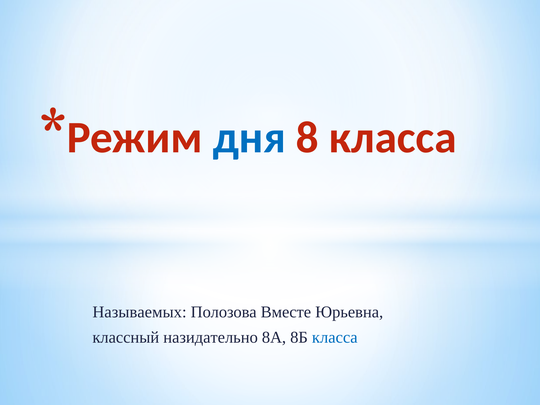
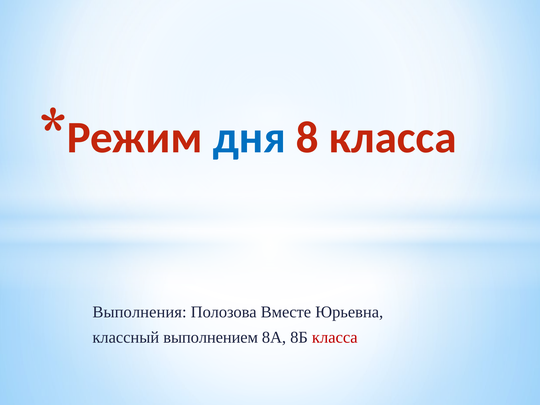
Называемых: Называемых -> Выполнения (140, 312)
назидательно: назидательно -> выполнением (211, 337)
класса colour: blue -> red (335, 337)
